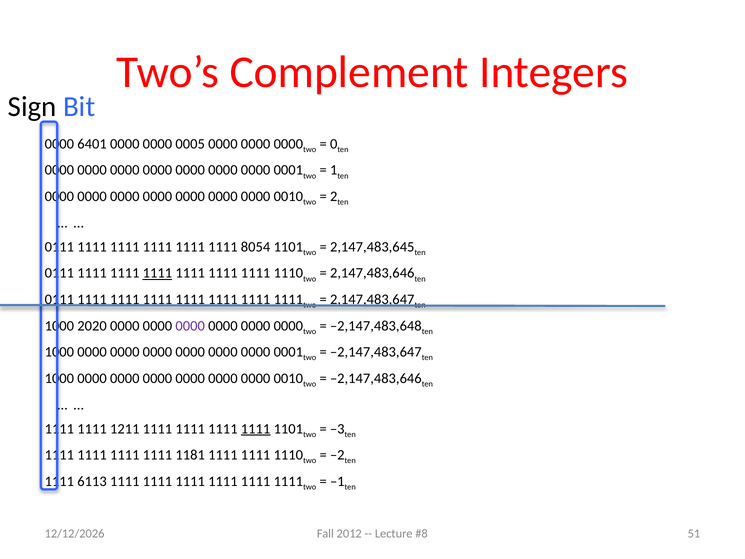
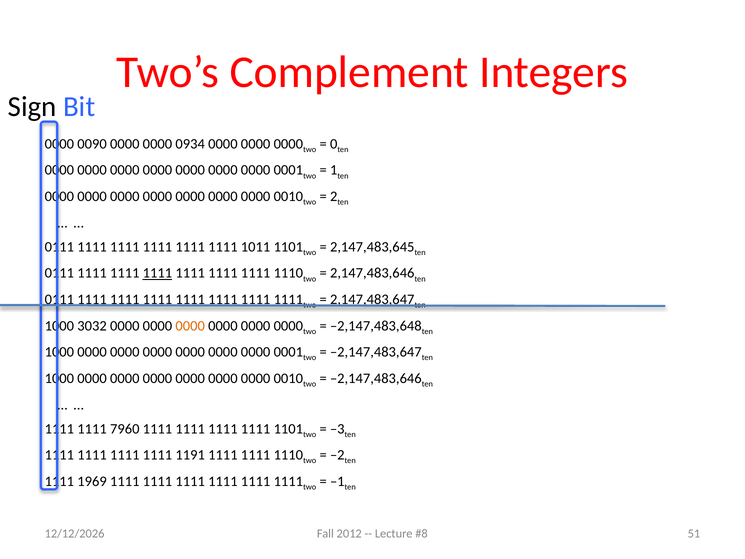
6401: 6401 -> 0090 (92, 144)
0005: 0005 -> 0934 (190, 144)
8054: 8054 -> 1011 (256, 247)
2020: 2020 -> 3032 (92, 326)
0000 colour: purple -> orange (190, 326)
1211: 1211 -> 7960 (125, 429)
1111 underline: present -> none (256, 429)
1181: 1181 -> 1191 (190, 455)
6113: 6113 -> 1969 (92, 481)
